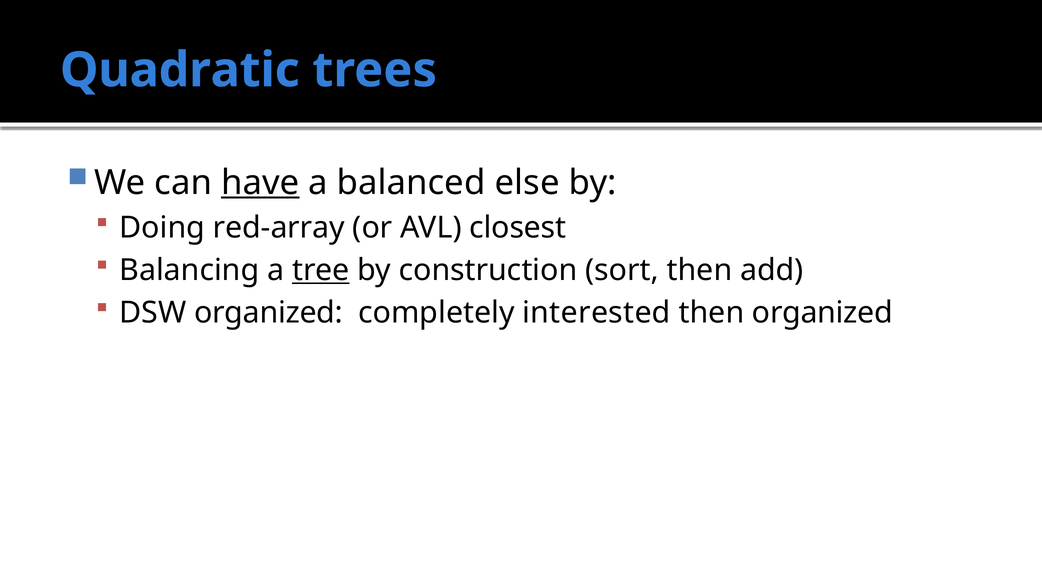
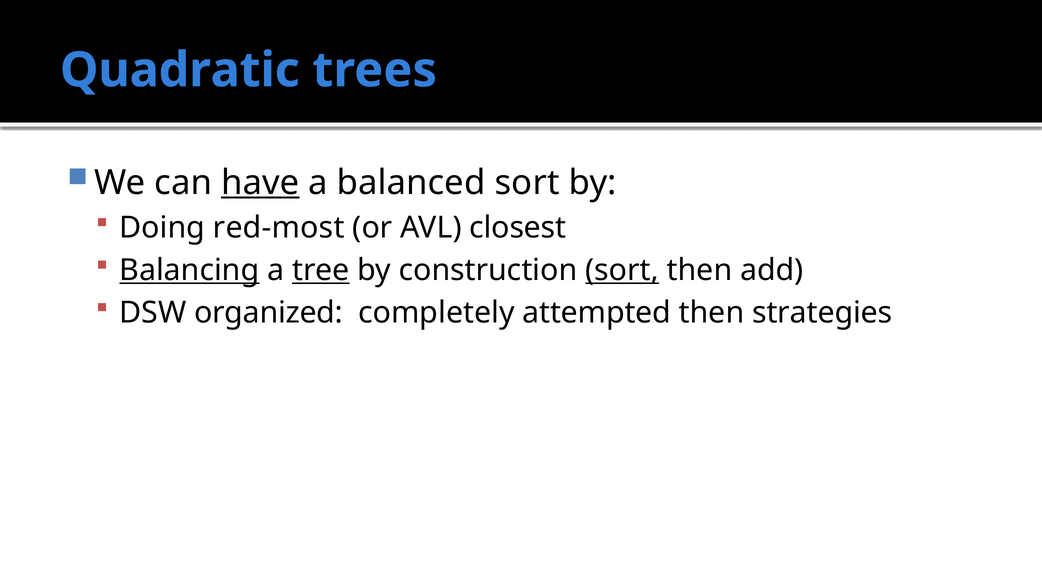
balanced else: else -> sort (527, 183)
red-array: red-array -> red-most (279, 228)
Balancing underline: none -> present (189, 270)
sort underline: none -> present (622, 270)
interested: interested -> attempted (597, 313)
then organized: organized -> strategies (822, 313)
